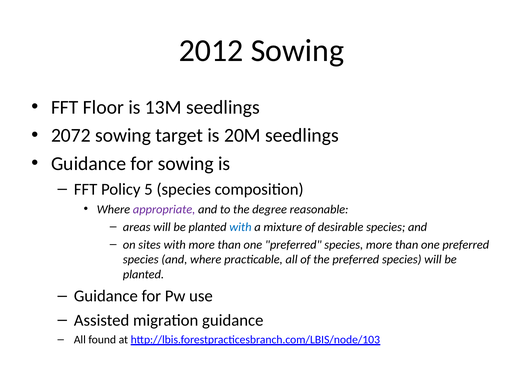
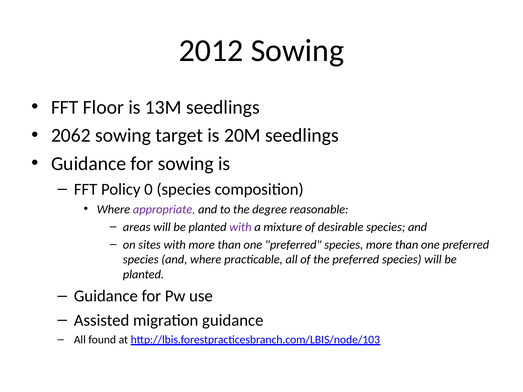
2072: 2072 -> 2062 (71, 135)
5: 5 -> 0 (148, 189)
with colour: blue -> purple (240, 227)
